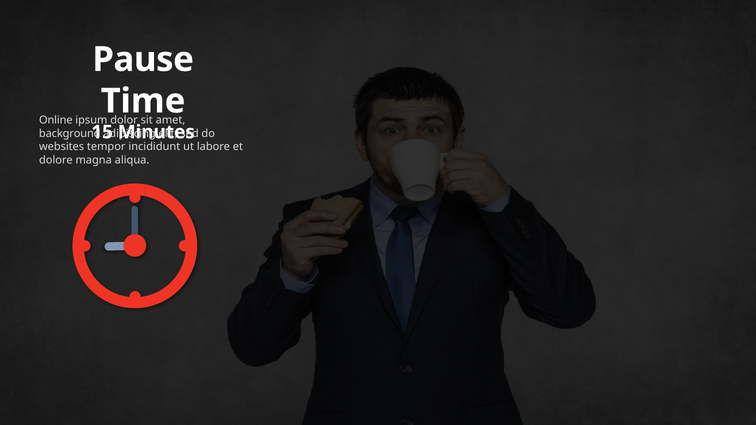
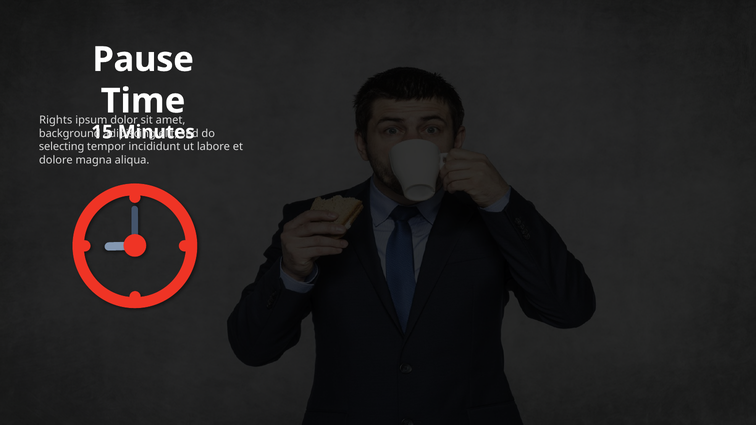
Online: Online -> Rights (56, 120)
websites: websites -> selecting (62, 147)
